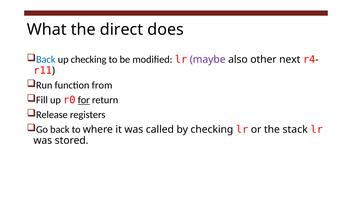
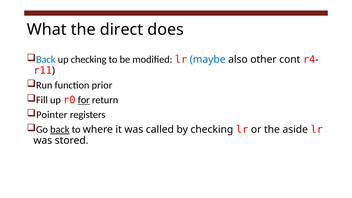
maybe colour: purple -> blue (208, 59)
next: next -> cont (290, 59)
from: from -> prior (102, 85)
Release: Release -> Pointer (52, 115)
back underline: none -> present (60, 130)
stack: stack -> aside (295, 130)
